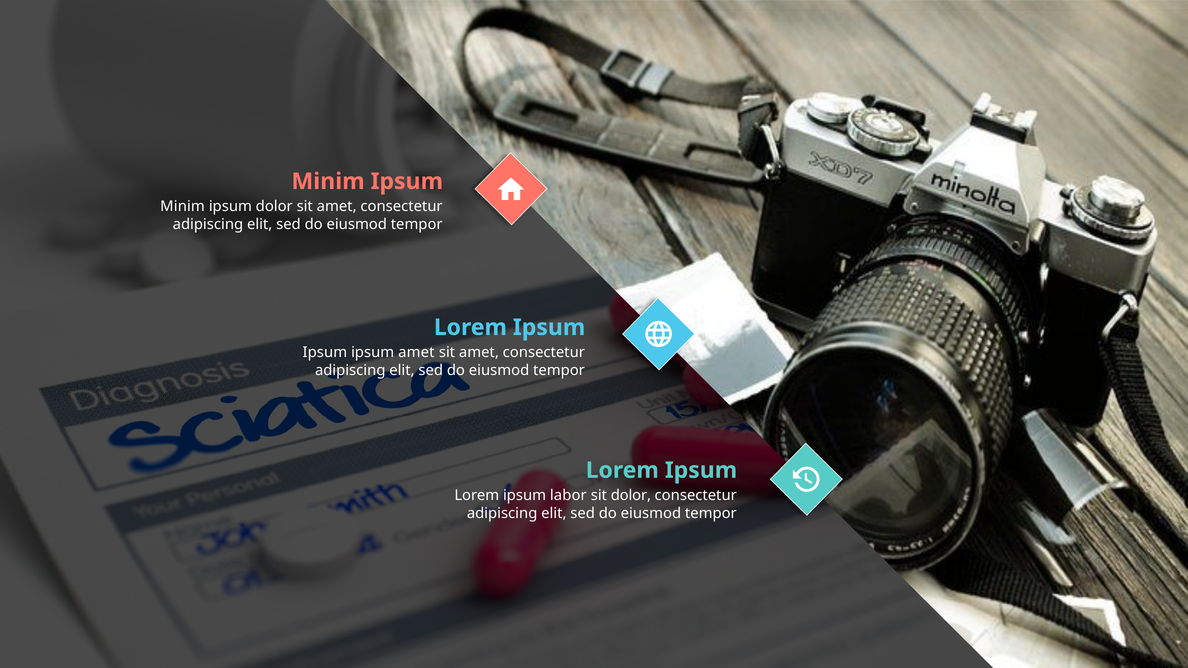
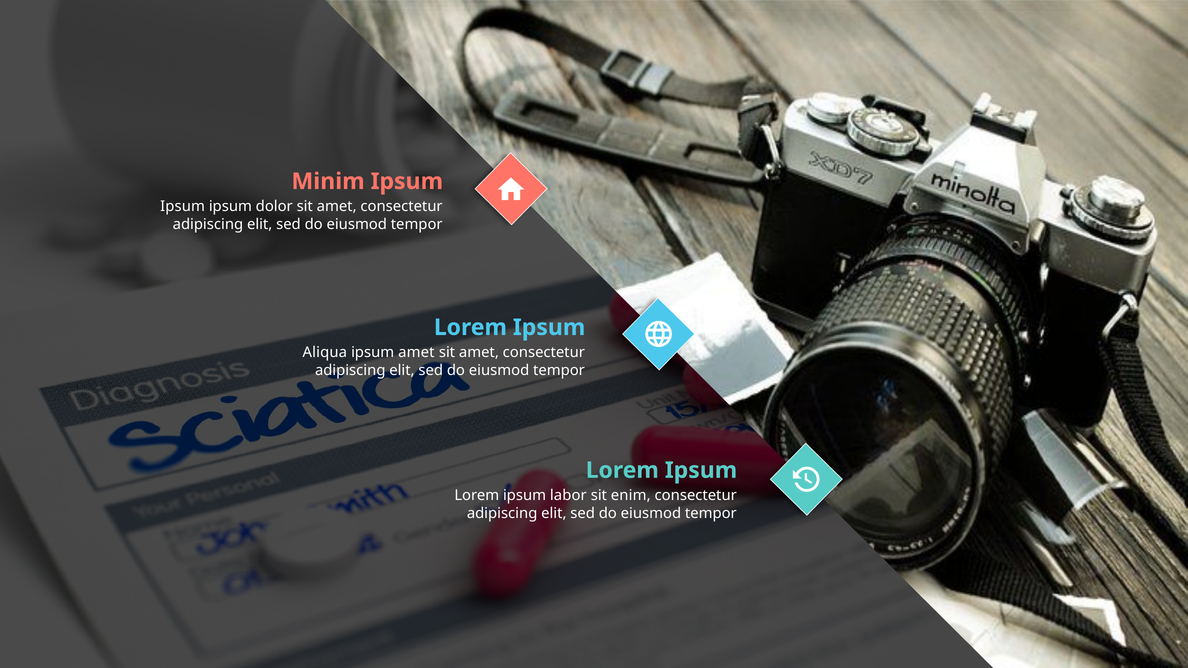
Minim: Minim -> Ipsum (183, 207)
Ipsum: Ipsum -> Aliqua (325, 353)
sit dolor: dolor -> enim (631, 496)
